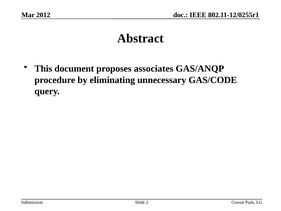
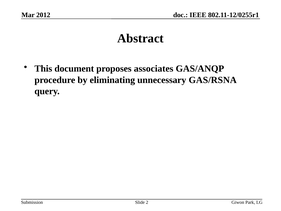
GAS/CODE: GAS/CODE -> GAS/RSNA (213, 80)
